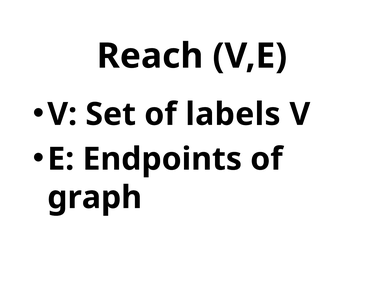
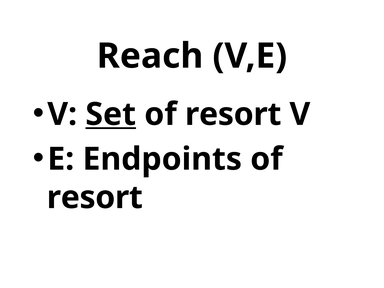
Set underline: none -> present (111, 114)
labels: labels -> resort (233, 114)
graph: graph -> resort (95, 198)
